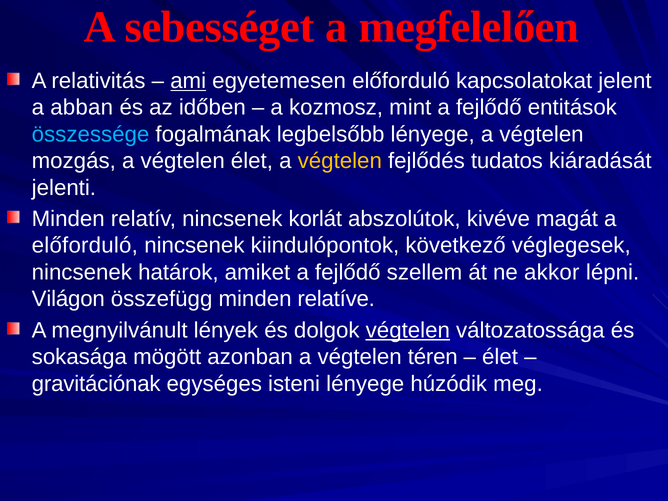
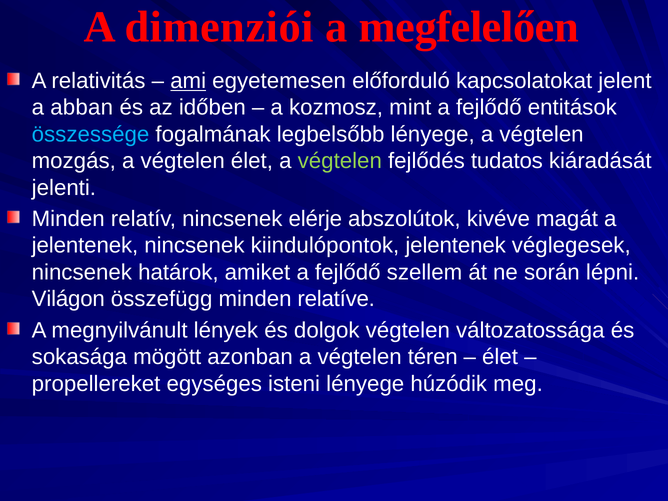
sebességet: sebességet -> dimenziói (219, 27)
végtelen colour: yellow -> light green (340, 161)
korlát: korlát -> elérje (315, 219)
előforduló: előforduló -> jelentenek (85, 246)
kiindulópontok következő: következő -> jelentenek (456, 246)
akkor: akkor -> során (552, 272)
végtelen underline: present -> none (408, 330)
gravitációnak: gravitációnak -> propellereket (96, 384)
